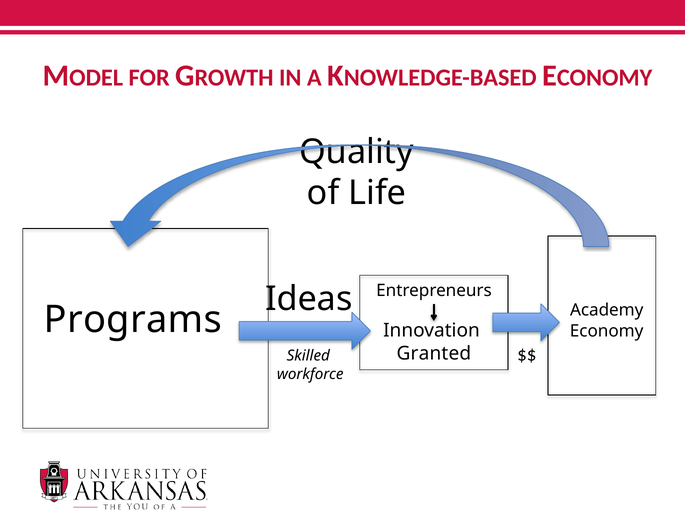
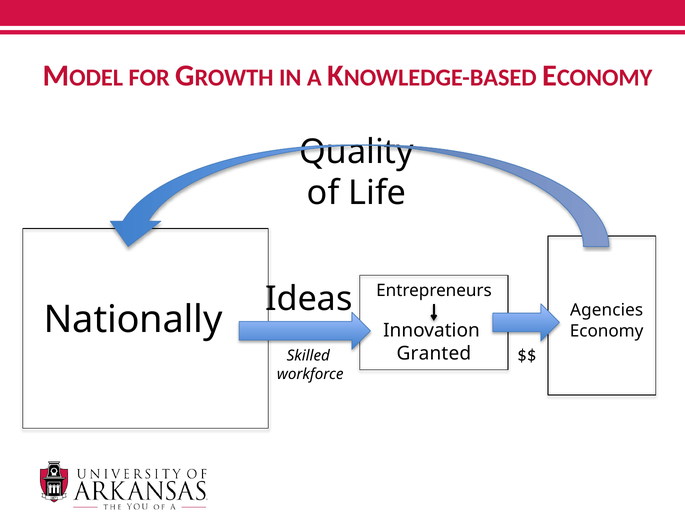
Academy: Academy -> Agencies (607, 310)
Programs: Programs -> Nationally (133, 319)
